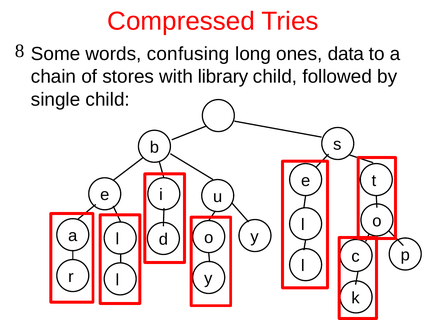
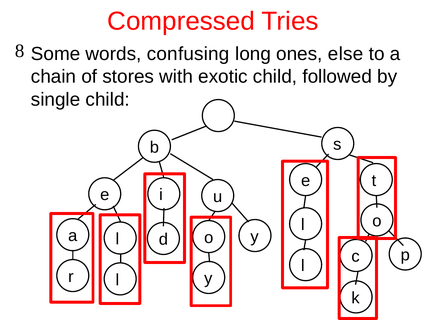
data: data -> else (346, 54)
library: library -> exotic (223, 77)
